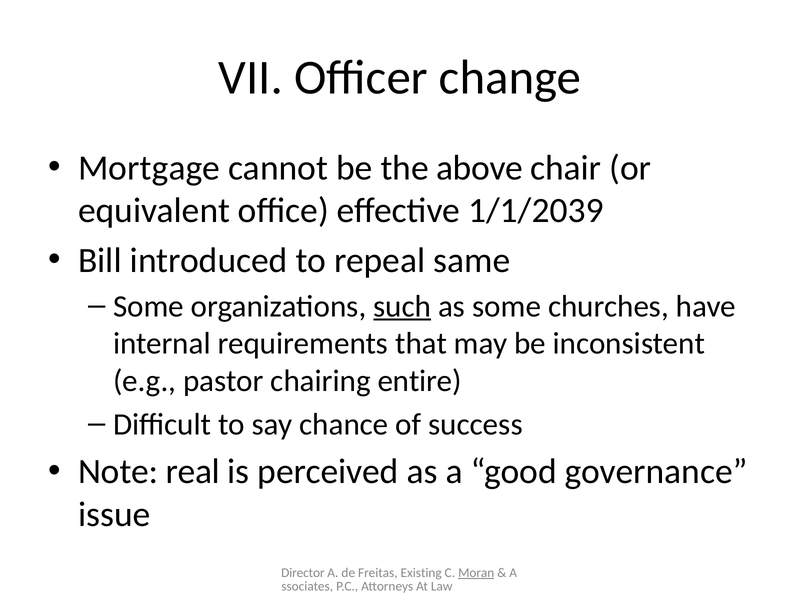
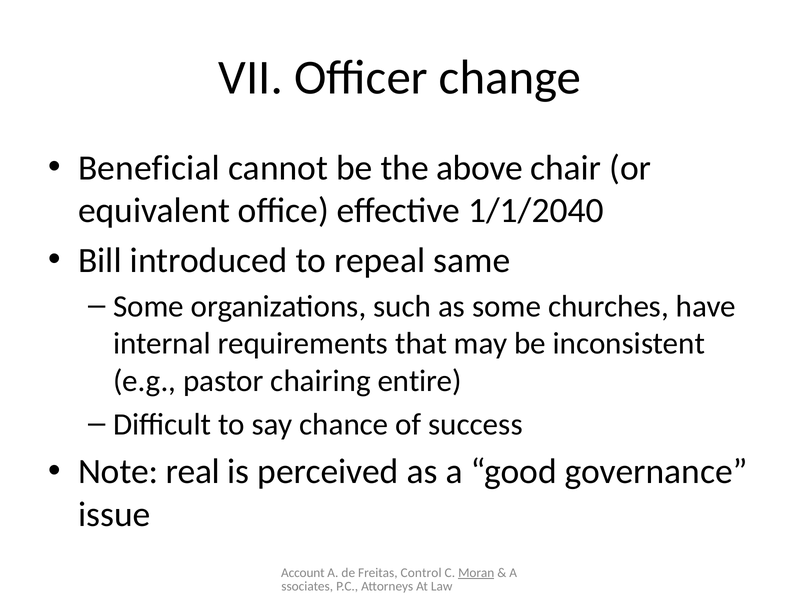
Mortgage: Mortgage -> Beneficial (149, 168)
1/1/2039: 1/1/2039 -> 1/1/2040 (536, 211)
such underline: present -> none (402, 306)
Director: Director -> Account (303, 573)
Existing: Existing -> Control (421, 573)
